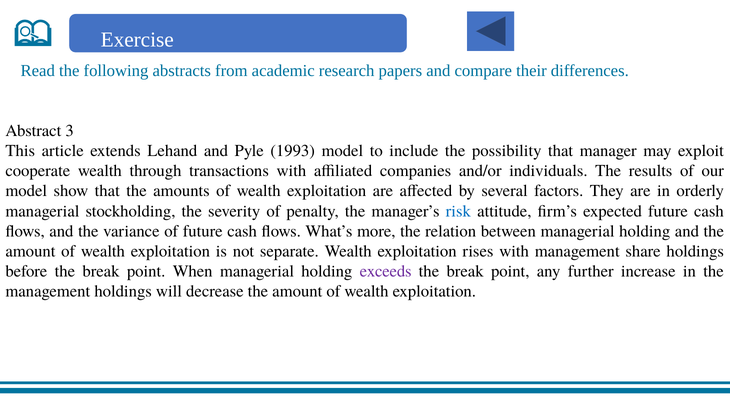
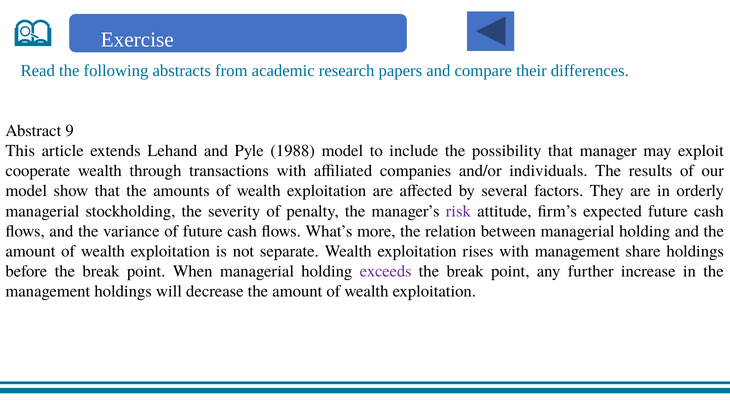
3: 3 -> 9 (70, 131)
1993: 1993 -> 1988 (293, 151)
risk colour: blue -> purple (458, 211)
